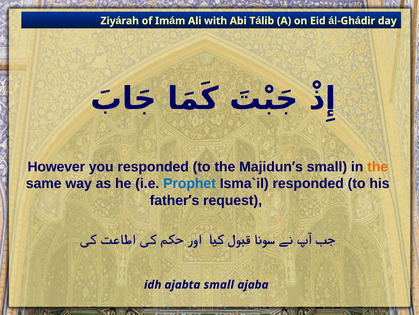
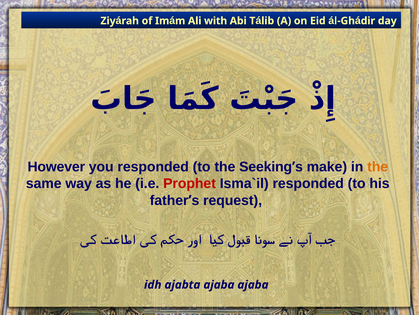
Majidun: Majidun -> Seeking (266, 166)
small: small -> make (327, 166)
Prophet colour: blue -> red (190, 183)
ajabta small: small -> ajaba (219, 284)
